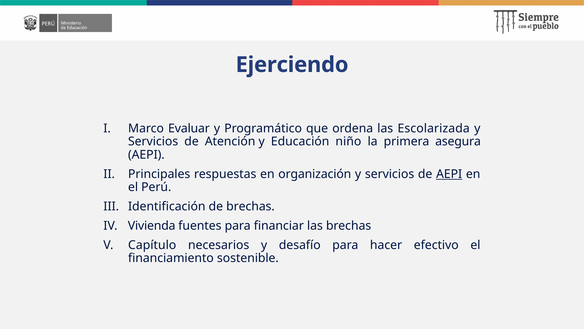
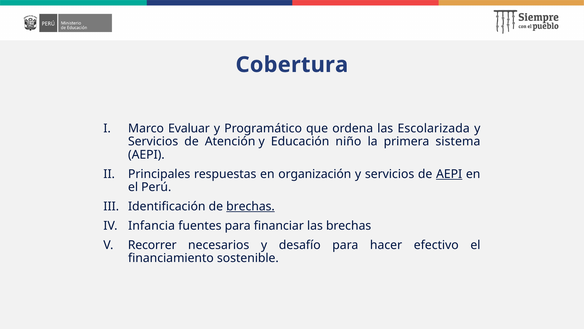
Ejerciendo: Ejerciendo -> Cobertura (292, 65)
asegura: asegura -> sistema (458, 141)
brechas underline: none -> present (250, 206)
Vivienda: Vivienda -> Infancia (152, 225)
Capítulo: Capítulo -> Recorrer (152, 245)
